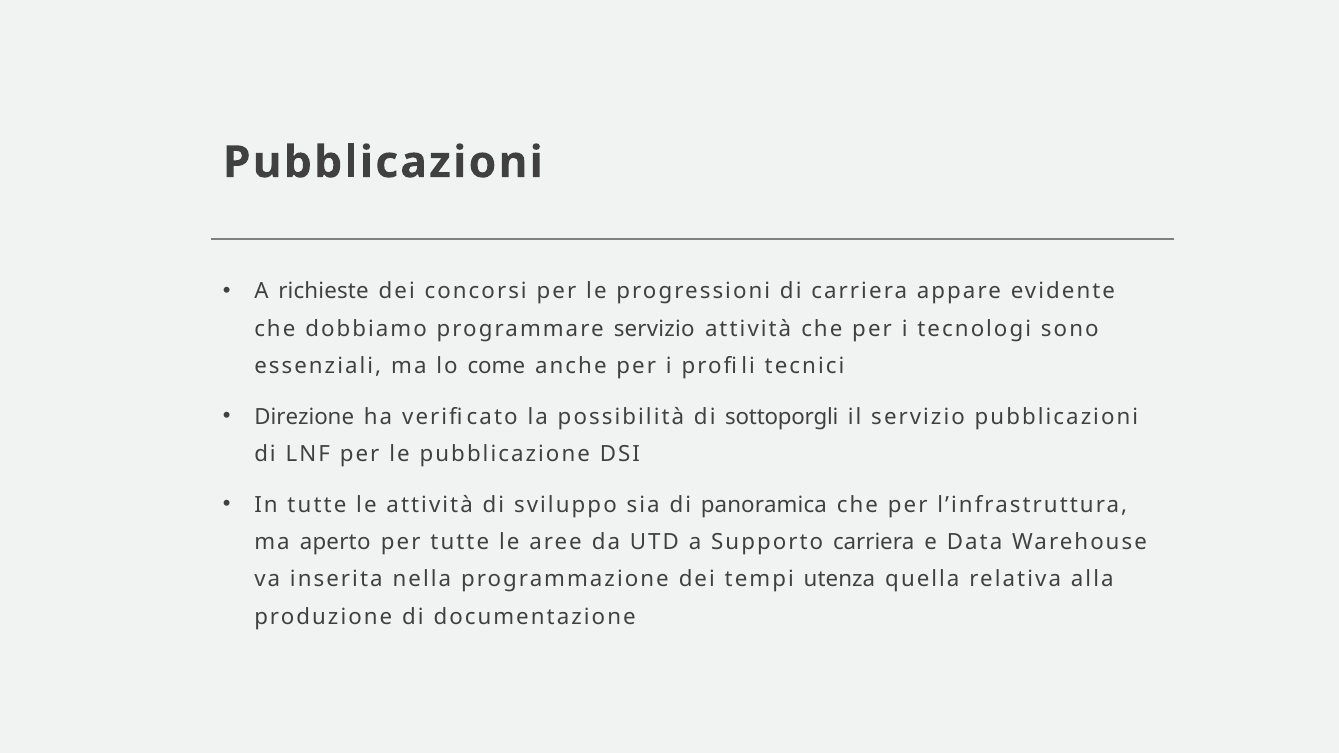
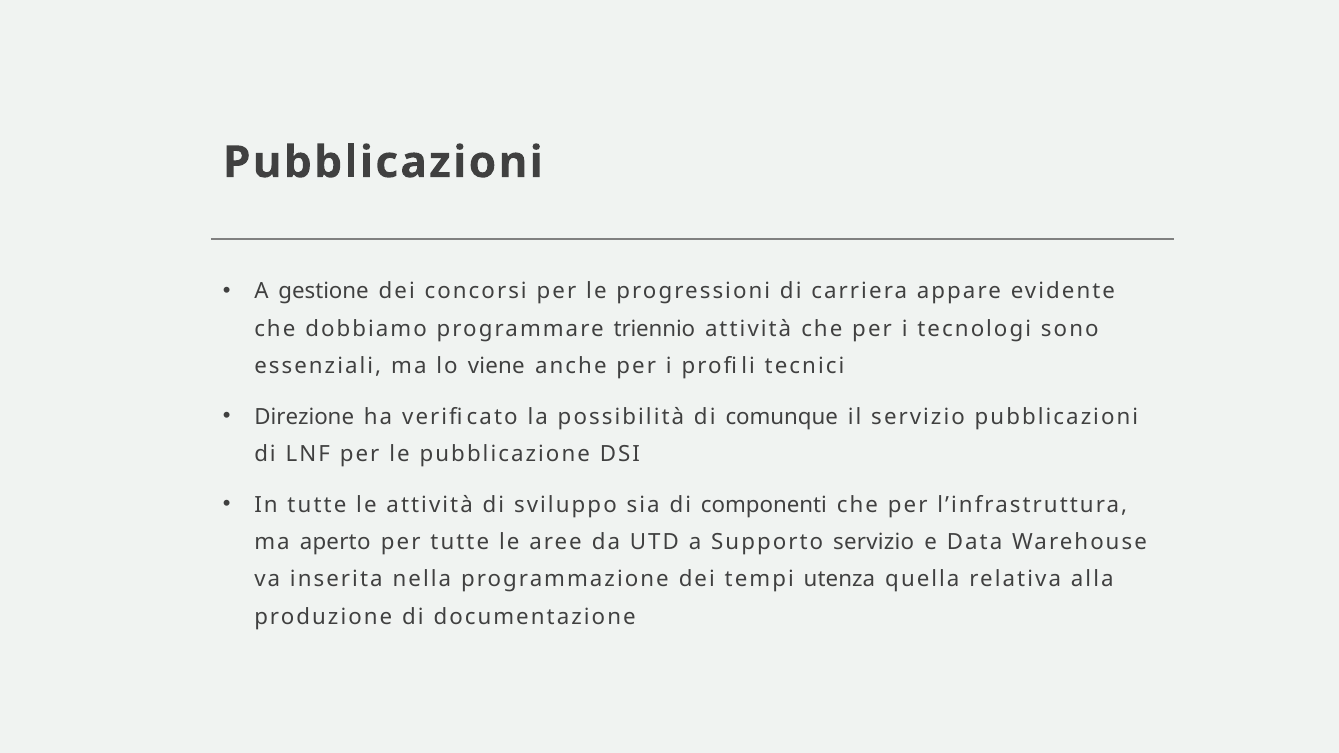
richieste: richieste -> gestione (324, 292)
programmare servizio: servizio -> triennio (654, 329)
come: come -> viene (496, 367)
sottoporgli: sottoporgli -> comunque (782, 417)
panoramica: panoramica -> componenti (764, 505)
Supporto carriera: carriera -> servizio (874, 542)
